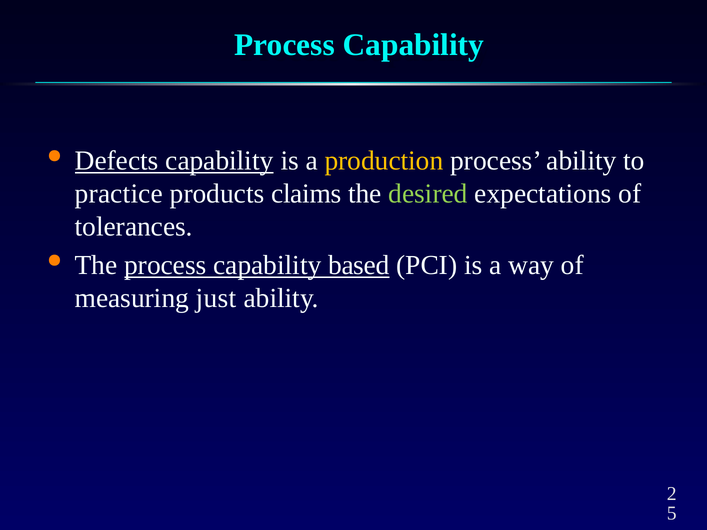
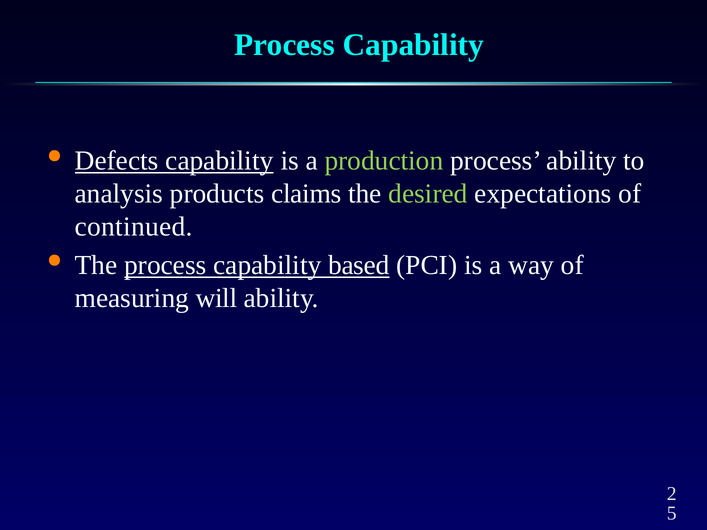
production colour: yellow -> light green (384, 161)
practice: practice -> analysis (119, 194)
tolerances: tolerances -> continued (134, 227)
just: just -> will (216, 298)
